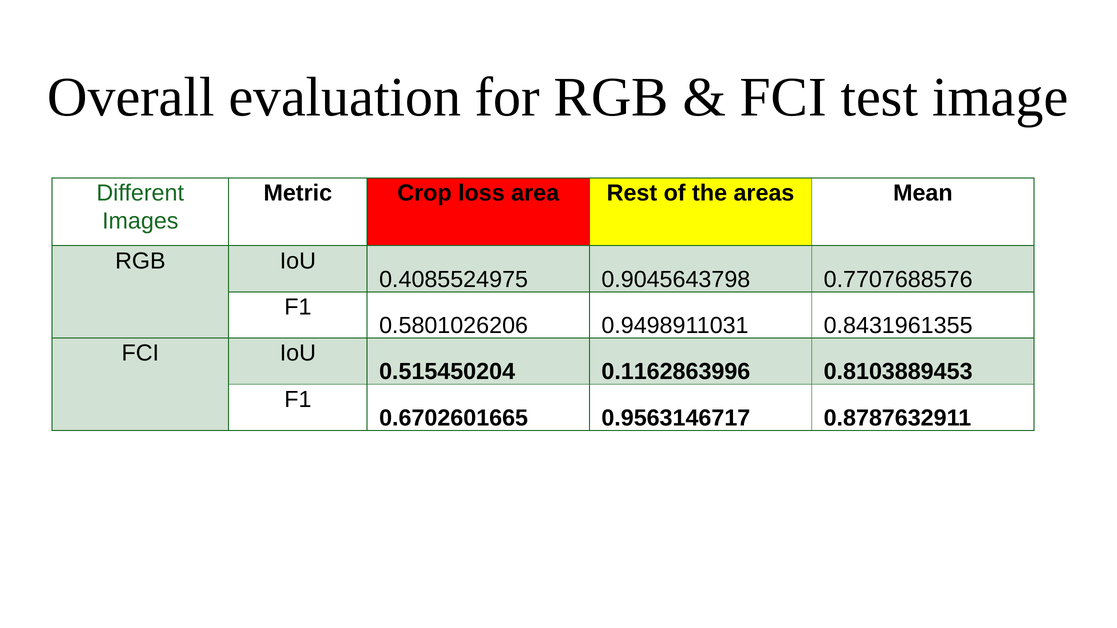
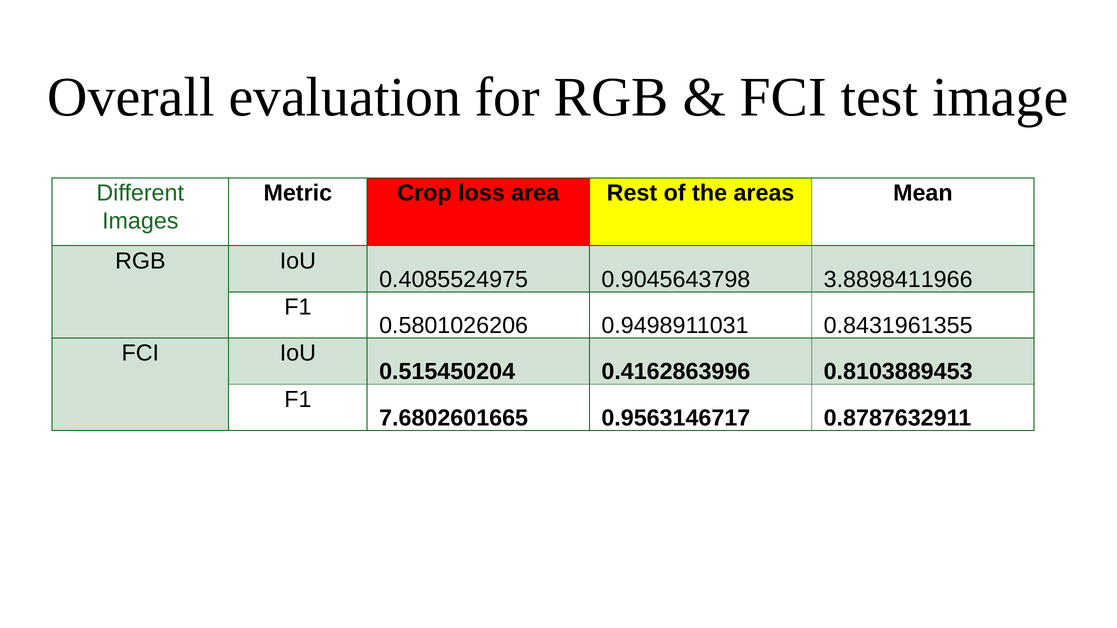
0.7707688576: 0.7707688576 -> 3.8898411966 (898, 279)
0.1162863996: 0.1162863996 -> 0.4162863996 (676, 372)
0.6702601665: 0.6702601665 -> 7.6802601665 (454, 418)
